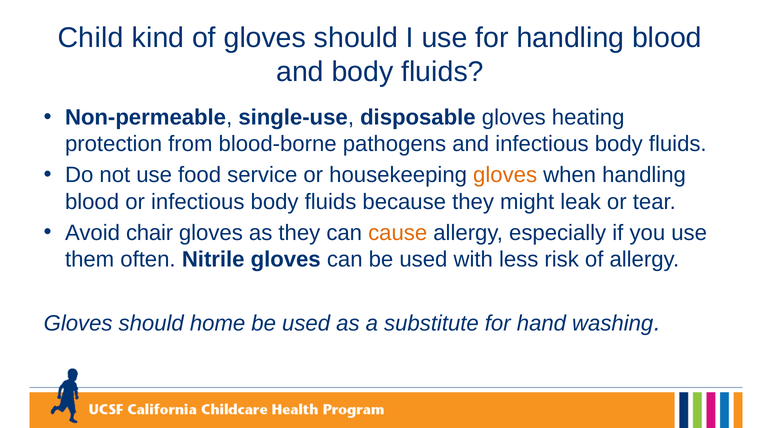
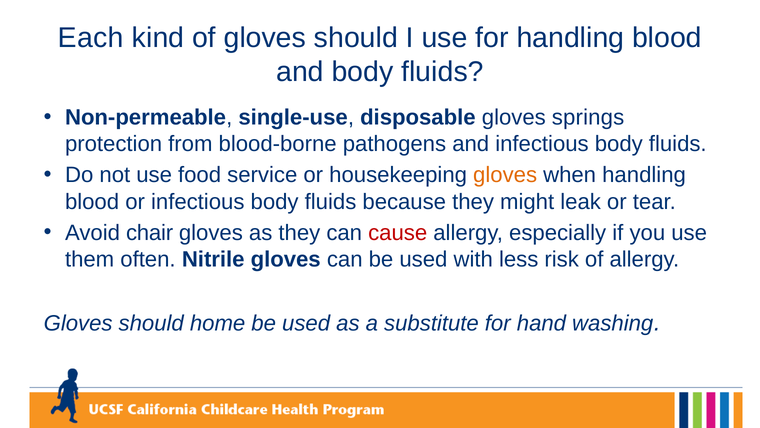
Child: Child -> Each (91, 38)
heating: heating -> springs (588, 117)
cause colour: orange -> red (398, 232)
